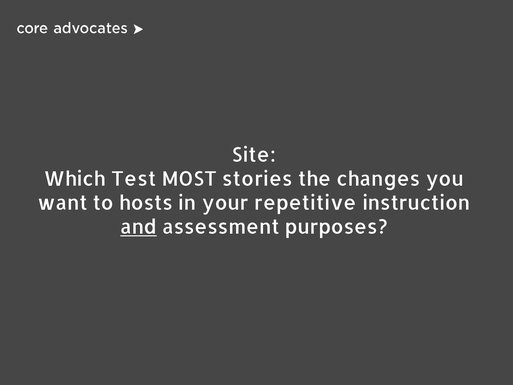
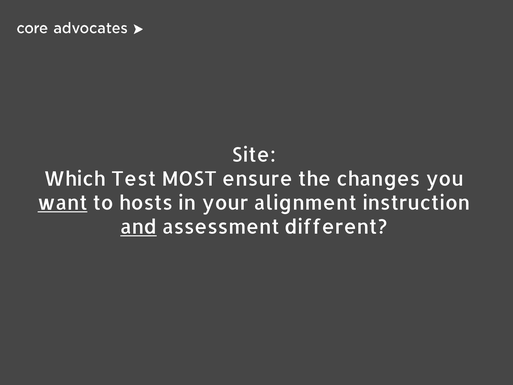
stories: stories -> ensure (258, 179)
want underline: none -> present (63, 203)
repetitive: repetitive -> alignment (305, 203)
purposes: purposes -> different (336, 227)
